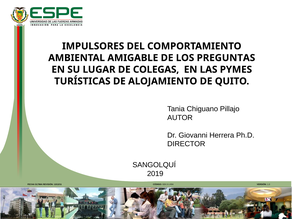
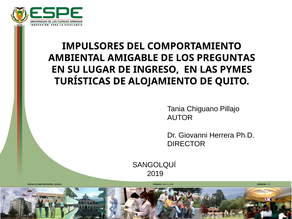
COLEGAS: COLEGAS -> INGRESO (156, 70)
